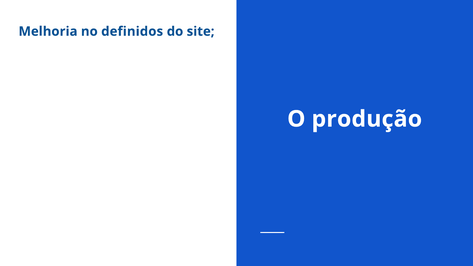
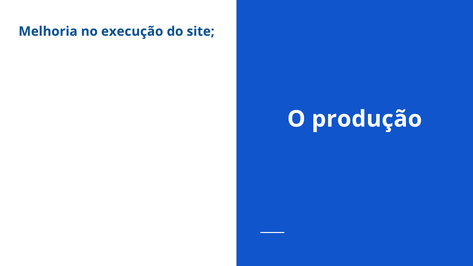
definidos: definidos -> execução (132, 31)
